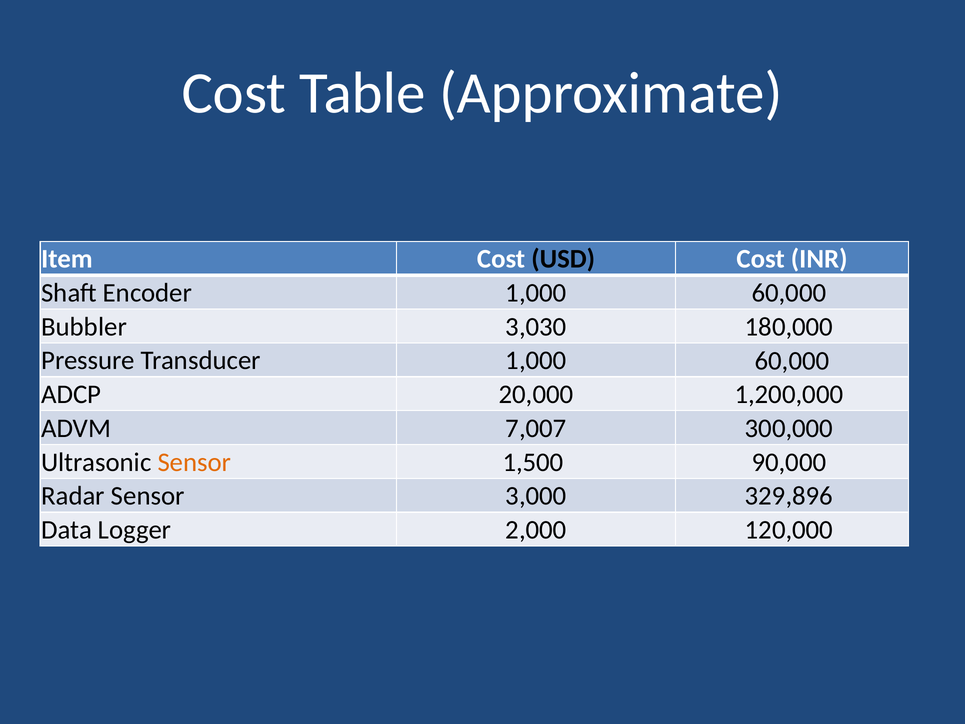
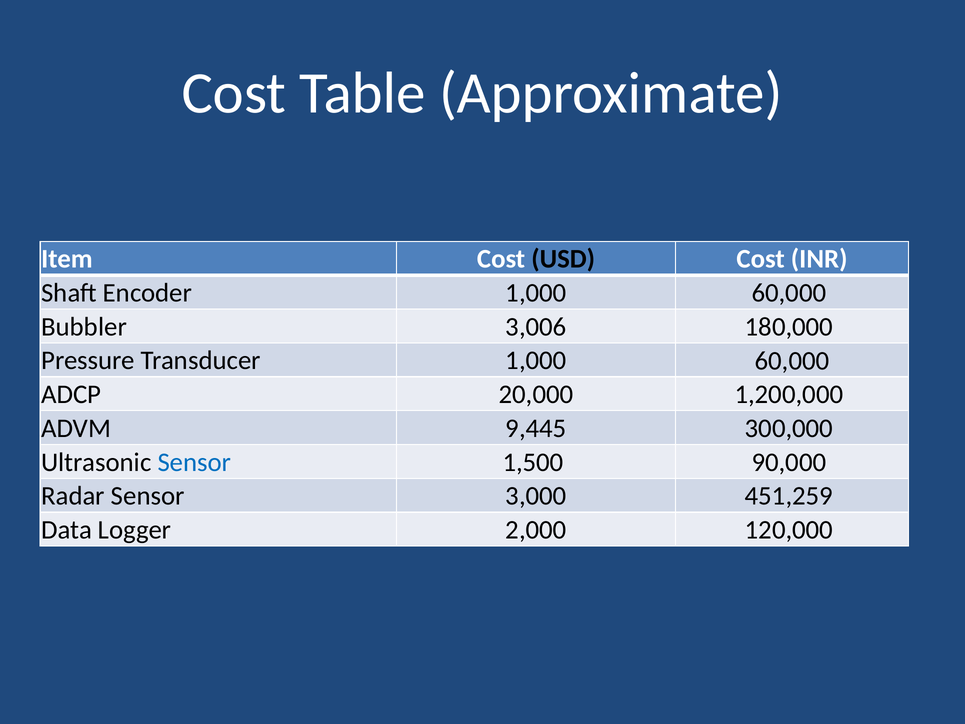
3,030: 3,030 -> 3,006 (536, 327)
7,007: 7,007 -> 9,445 (536, 428)
Sensor colour: orange -> blue (194, 462)
329,896: 329,896 -> 451,259 (789, 496)
